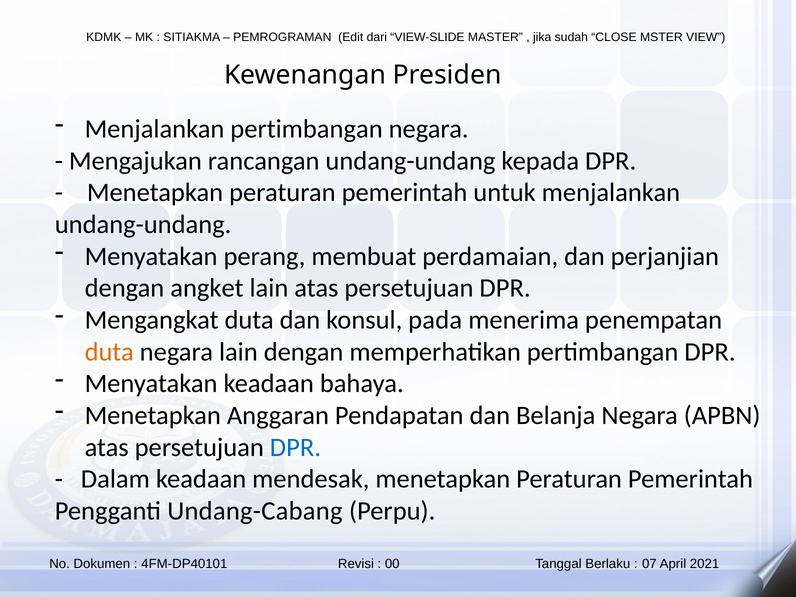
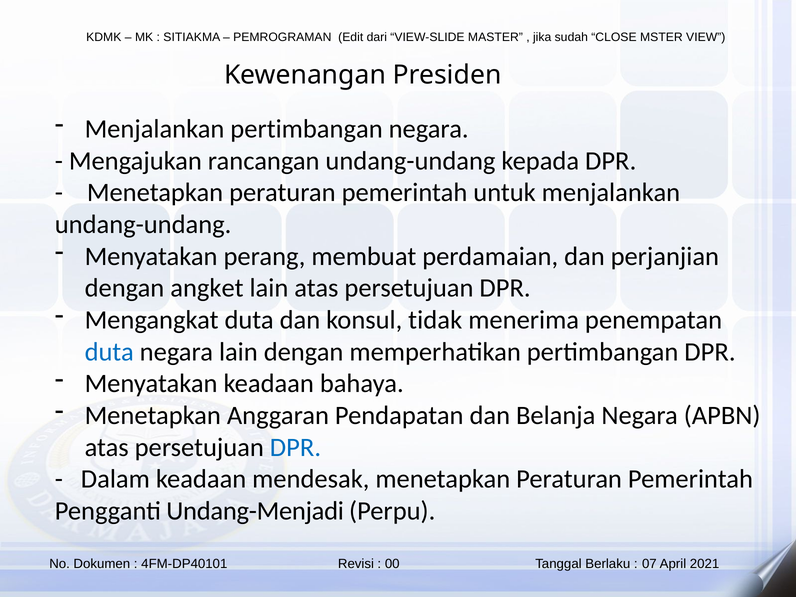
pada: pada -> tidak (435, 320)
duta colour: orange -> blue (109, 352)
Undang-Cabang: Undang-Cabang -> Undang-Menjadi (255, 511)
